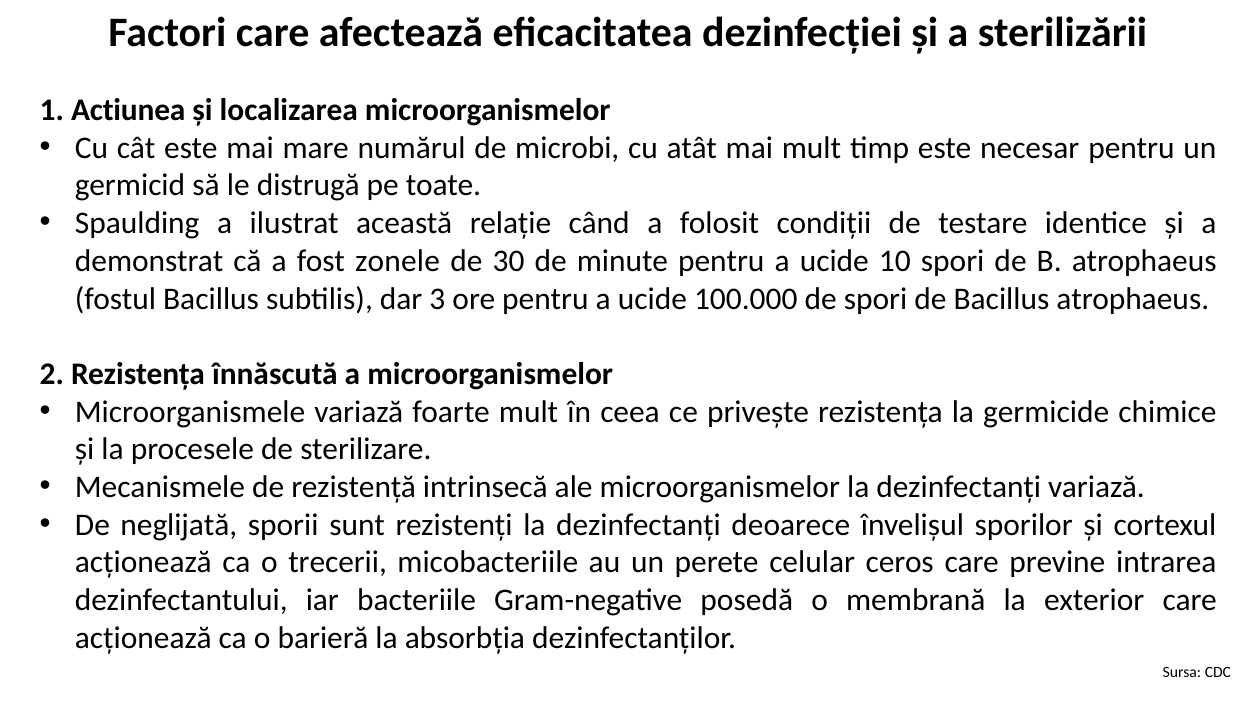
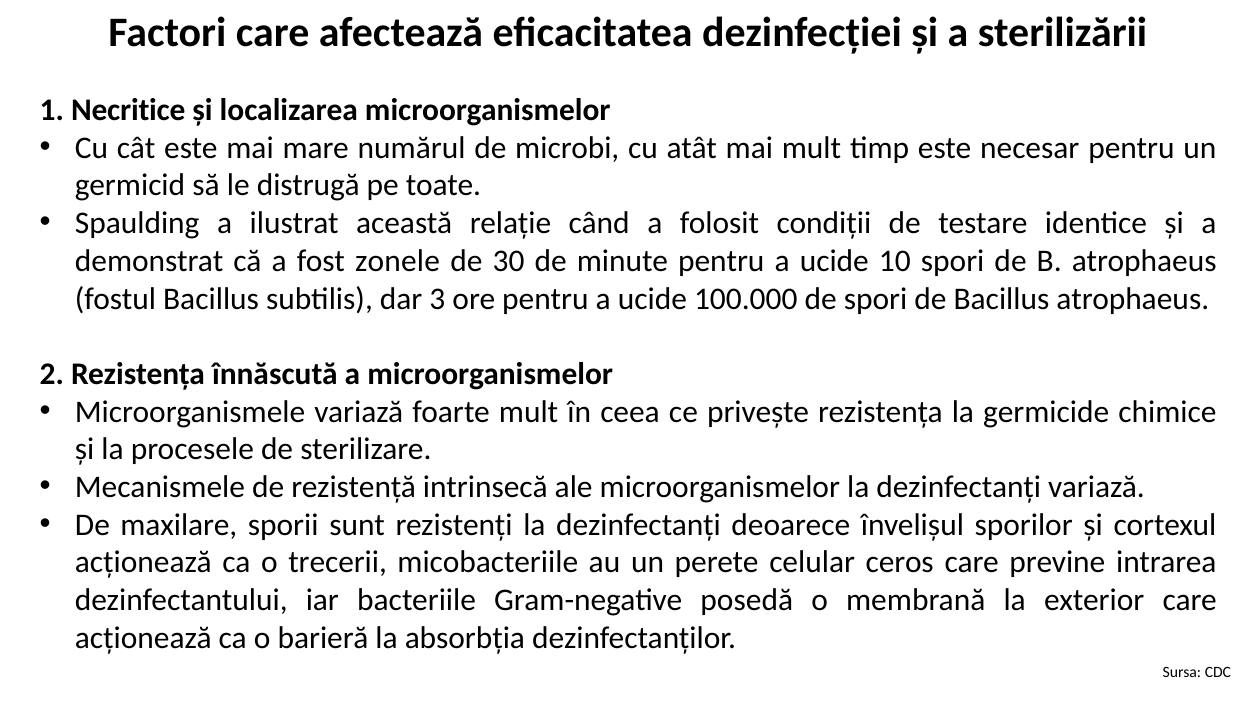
Actiunea: Actiunea -> Necritice (128, 110)
neglijată: neglijată -> maxilare (179, 525)
